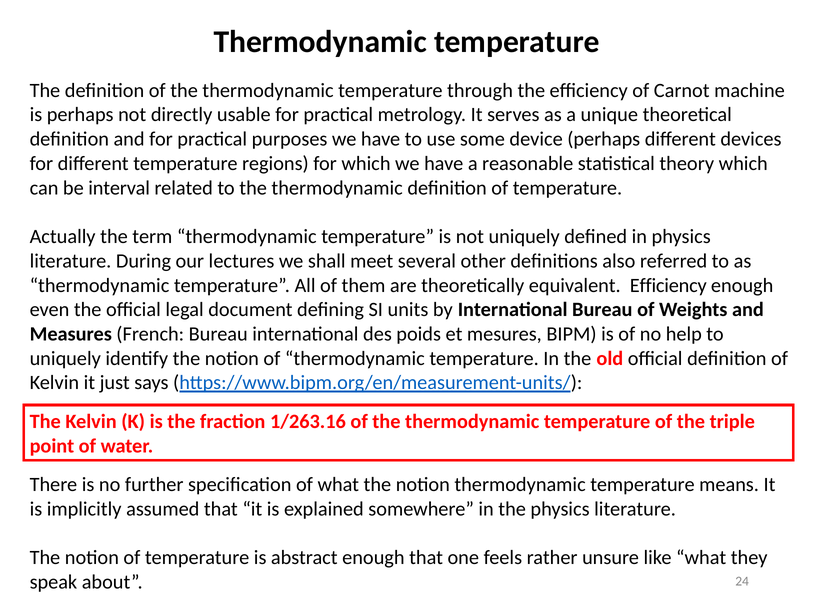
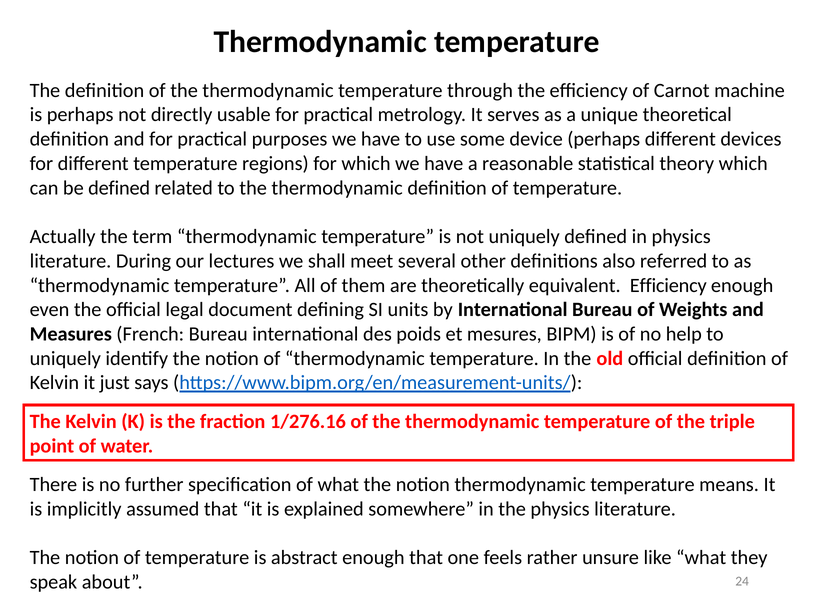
be interval: interval -> defined (119, 188)
1/263.16: 1/263.16 -> 1/276.16 (308, 422)
